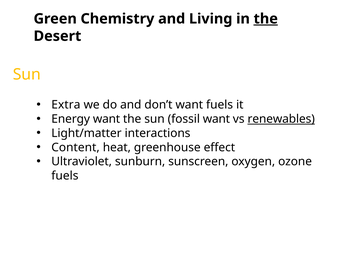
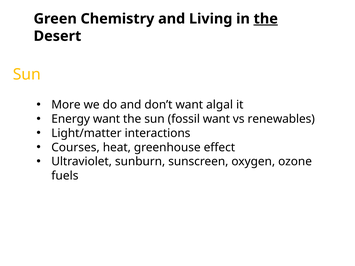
Extra: Extra -> More (66, 105)
want fuels: fuels -> algal (220, 105)
renewables underline: present -> none (281, 119)
Content: Content -> Courses (76, 148)
